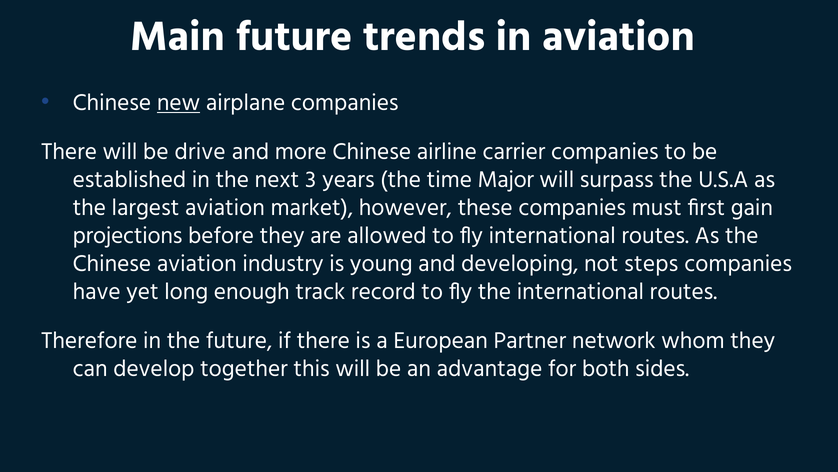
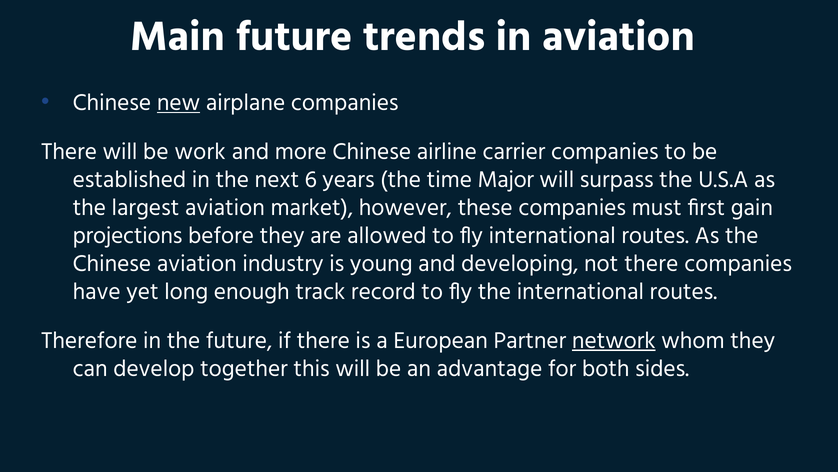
drive: drive -> work (200, 151)
3: 3 -> 6 (311, 179)
not steps: steps -> there (651, 263)
network underline: none -> present (614, 340)
